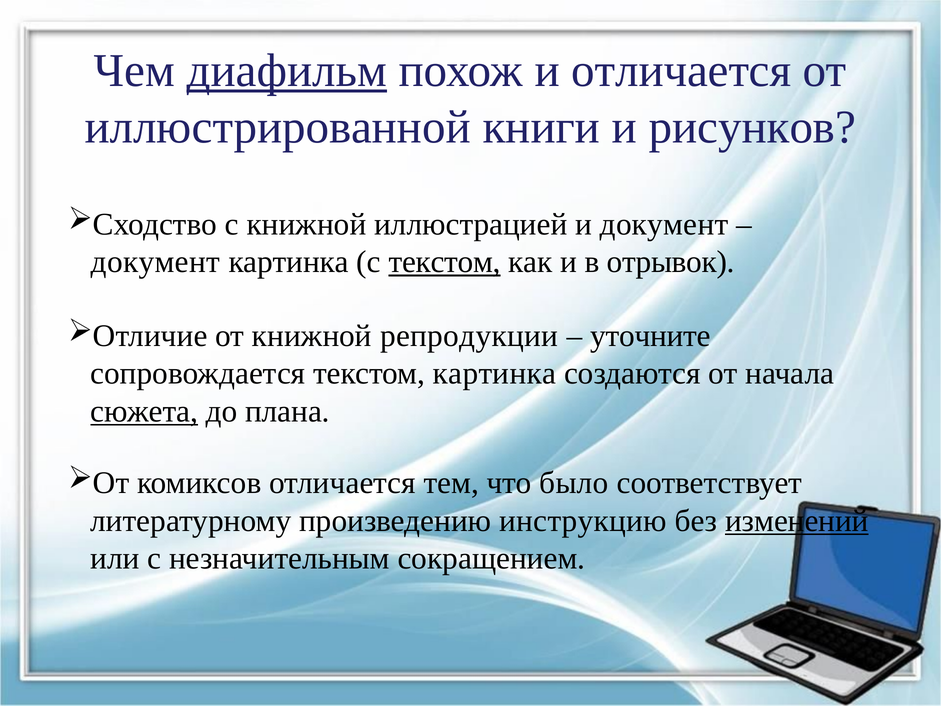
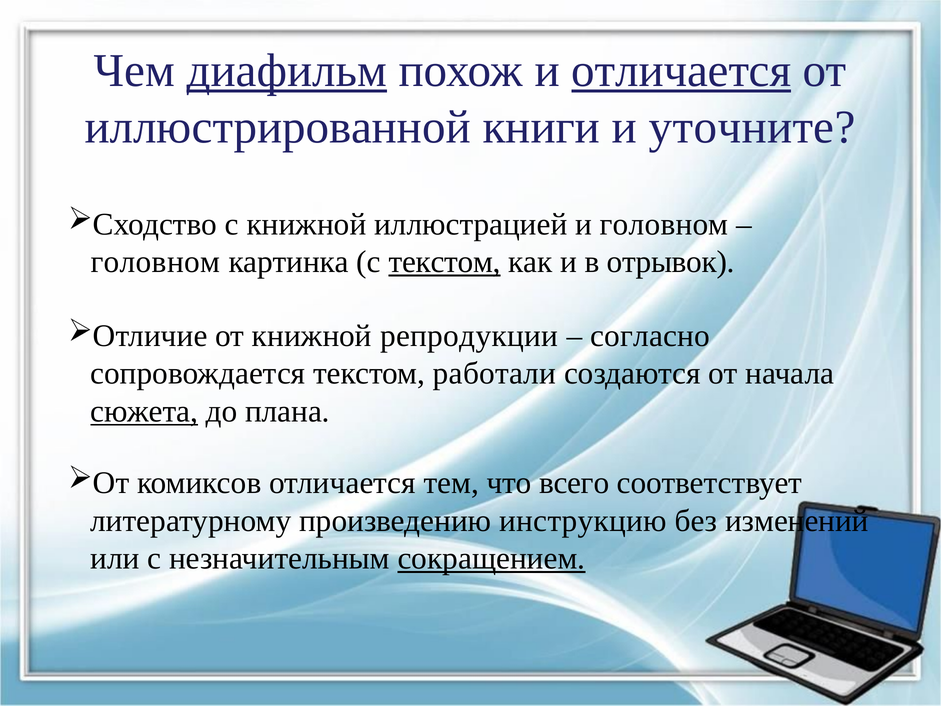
отличается underline: none -> present (681, 71)
рисунков: рисунков -> уточните (752, 127)
и документ: документ -> головном (664, 224)
документ: документ -> головном (155, 262)
уточните: уточните -> согласно (650, 336)
текстом картинка: картинка -> работали (494, 373)
было: было -> всего (574, 483)
изменений underline: present -> none (797, 521)
сокращением underline: none -> present (491, 558)
